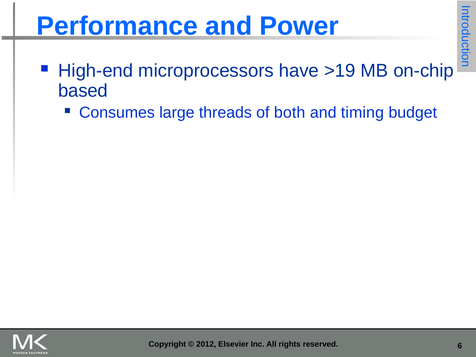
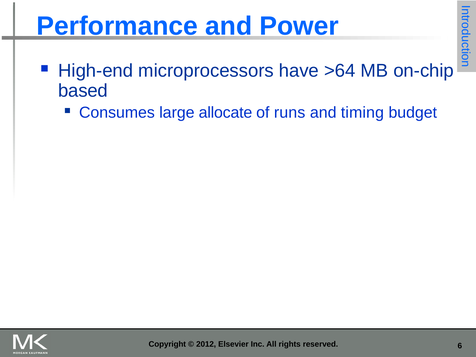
>19: >19 -> >64 (340, 71)
threads: threads -> allocate (225, 113)
both: both -> runs (290, 113)
